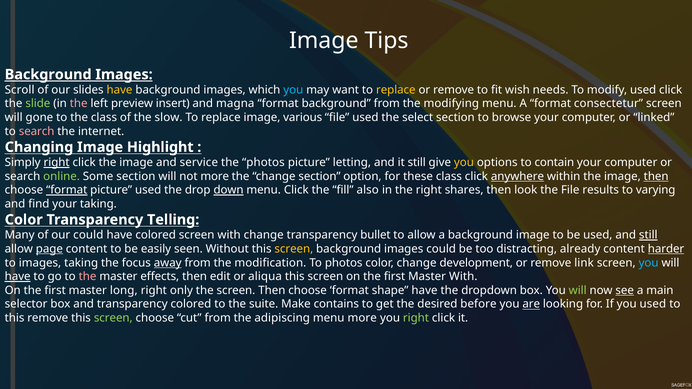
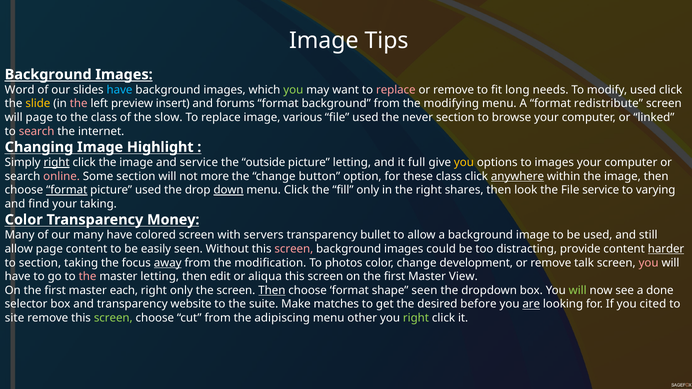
Background underline: present -> none (48, 75)
Scroll: Scroll -> Word (20, 90)
have colour: yellow -> light blue (120, 90)
you colour: light blue -> light green (293, 90)
replace colour: yellow -> pink (396, 90)
wish: wish -> long (517, 90)
slide colour: light green -> yellow (38, 104)
magna: magna -> forums (235, 104)
consectetur: consectetur -> redistribute (608, 104)
will gone: gone -> page (39, 118)
select: select -> never (418, 118)
the photos: photos -> outside (264, 163)
it still: still -> full (417, 163)
to contain: contain -> images (554, 163)
online colour: light green -> pink (62, 176)
change section: section -> button (319, 176)
then underline: present -> none (656, 176)
fill also: also -> only (368, 190)
File results: results -> service (601, 190)
Telling: Telling -> Money (173, 220)
our could: could -> many (88, 235)
with change: change -> servers (264, 235)
still underline: present -> none (648, 235)
page underline: present -> none (49, 249)
screen colour: yellow -> pink (294, 249)
already: already -> provide (580, 249)
to images: images -> section (40, 263)
link: link -> talk (584, 263)
you colour: light blue -> pink (649, 263)
have underline: present -> none (18, 277)
master effects: effects -> letting (160, 277)
Master With: With -> View (463, 277)
long: long -> each (124, 291)
Then underline: none -> present (272, 291)
shape have: have -> seen (424, 291)
see underline: present -> none (625, 291)
main: main -> done (660, 291)
transparency colored: colored -> website (191, 304)
contains: contains -> matches (336, 304)
you used: used -> cited (653, 304)
this: this -> site (15, 318)
menu more: more -> other (362, 318)
